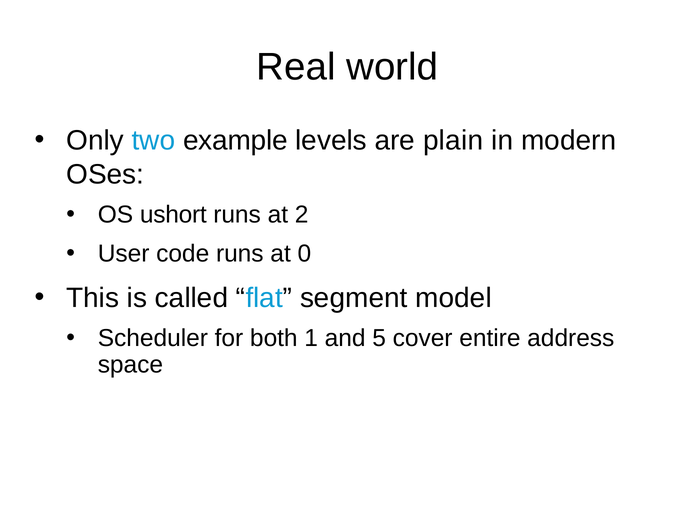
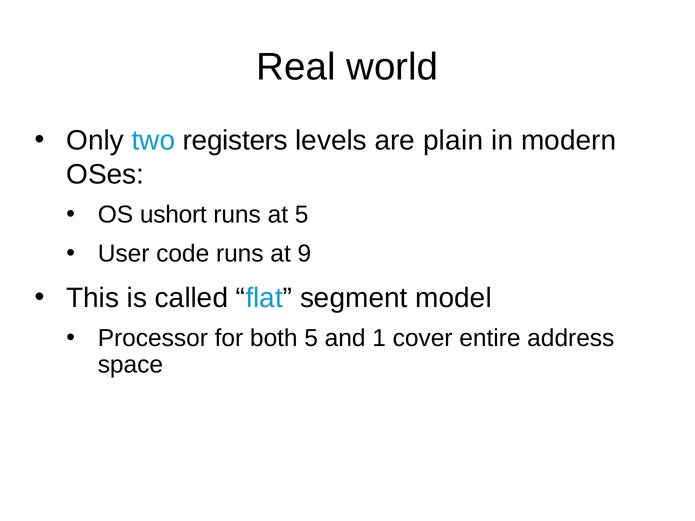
example: example -> registers (235, 141)
at 2: 2 -> 5 (302, 215)
0: 0 -> 9 (304, 254)
Scheduler: Scheduler -> Processor (153, 338)
both 1: 1 -> 5 (311, 338)
5: 5 -> 1 (379, 338)
